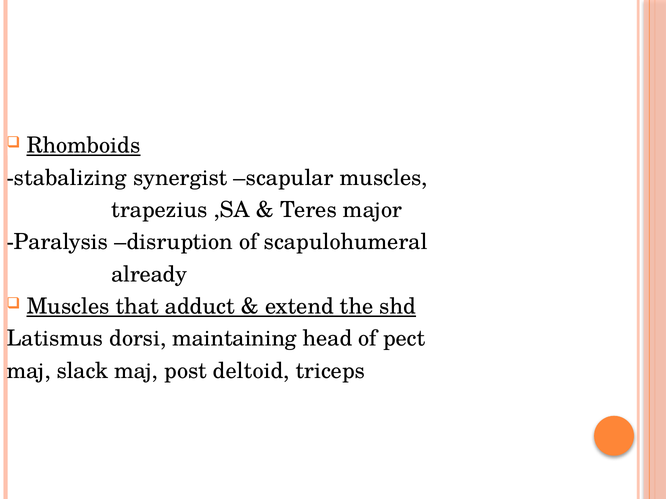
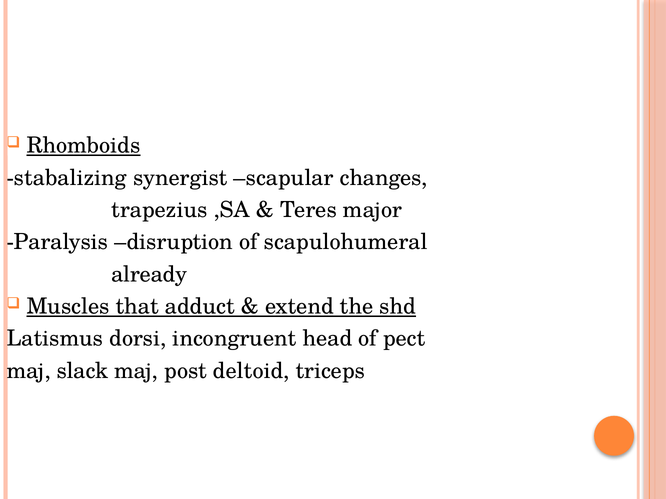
scapular muscles: muscles -> changes (384, 178)
maintaining: maintaining -> incongruent (234, 339)
